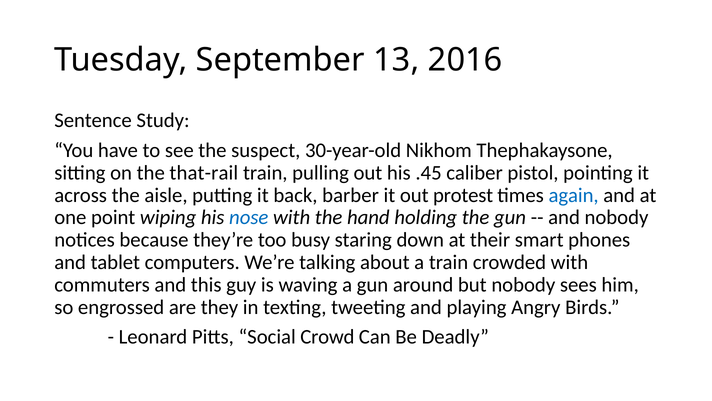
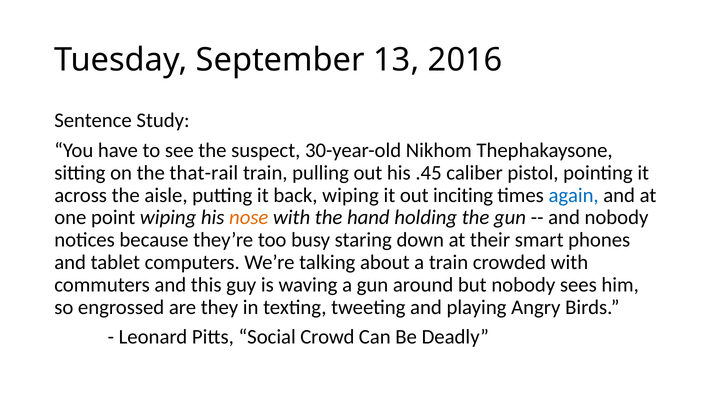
back barber: barber -> wiping (350, 195)
protest: protest -> inciting (463, 195)
nose colour: blue -> orange (249, 217)
